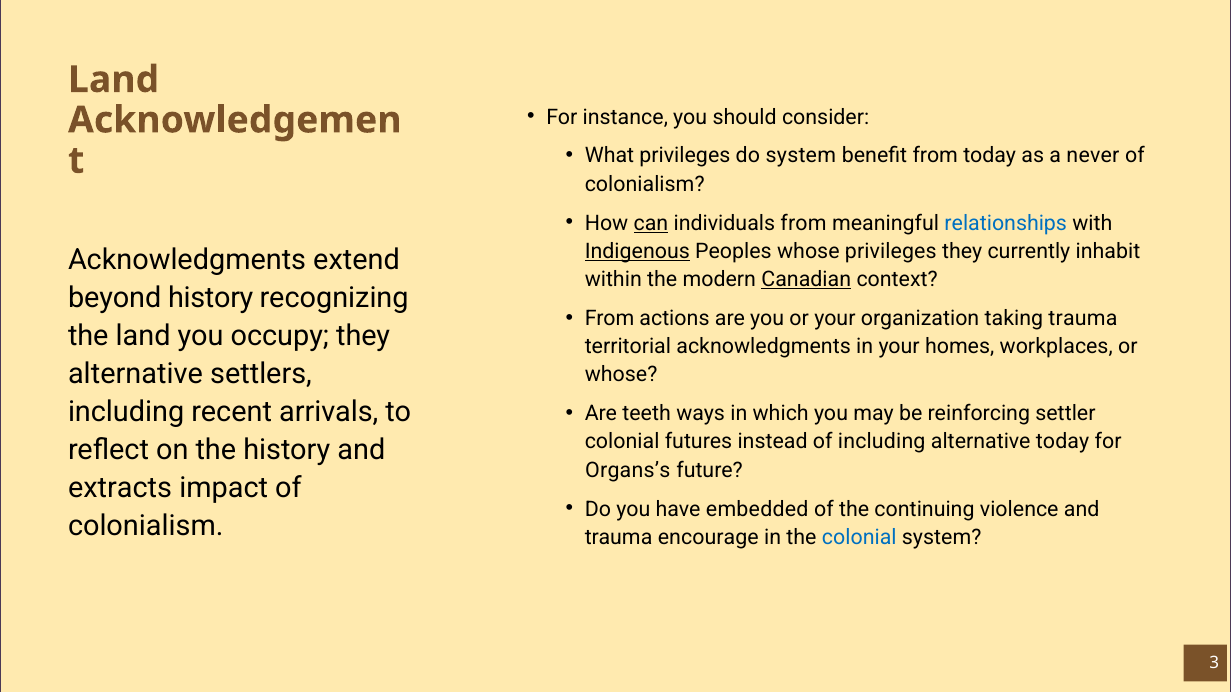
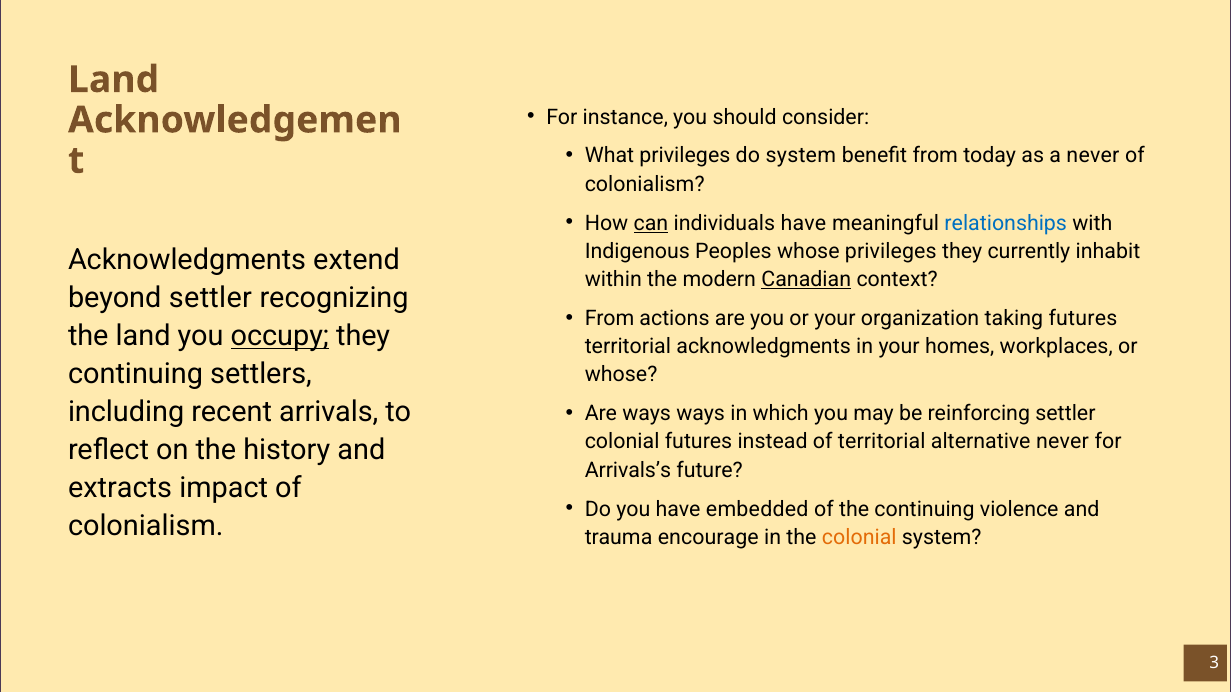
individuals from: from -> have (803, 223)
Indigenous underline: present -> none (637, 251)
beyond history: history -> settler (210, 298)
taking trauma: trauma -> futures (1083, 319)
occupy underline: none -> present (280, 336)
alternative: alternative -> continuing (136, 374)
Are teeth: teeth -> ways (647, 414)
of including: including -> territorial (882, 442)
alternative today: today -> never (1062, 442)
Organs’s: Organs’s -> Arrivals’s (628, 470)
colonial colour: blue -> orange (859, 538)
